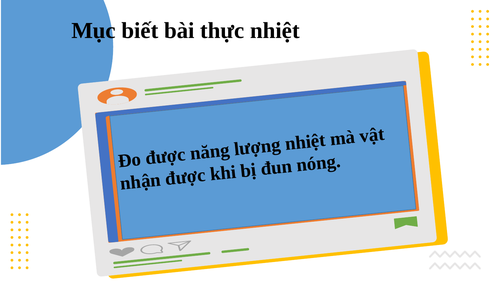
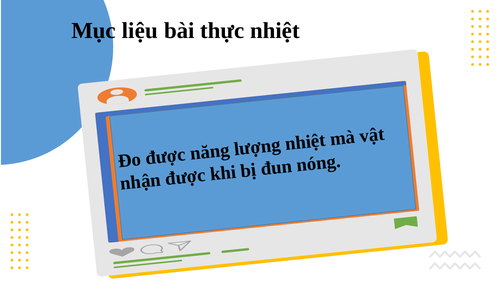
biết: biết -> liệu (140, 30)
